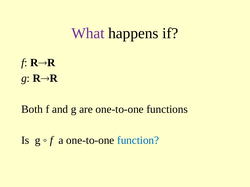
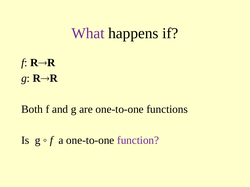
function colour: blue -> purple (138, 141)
